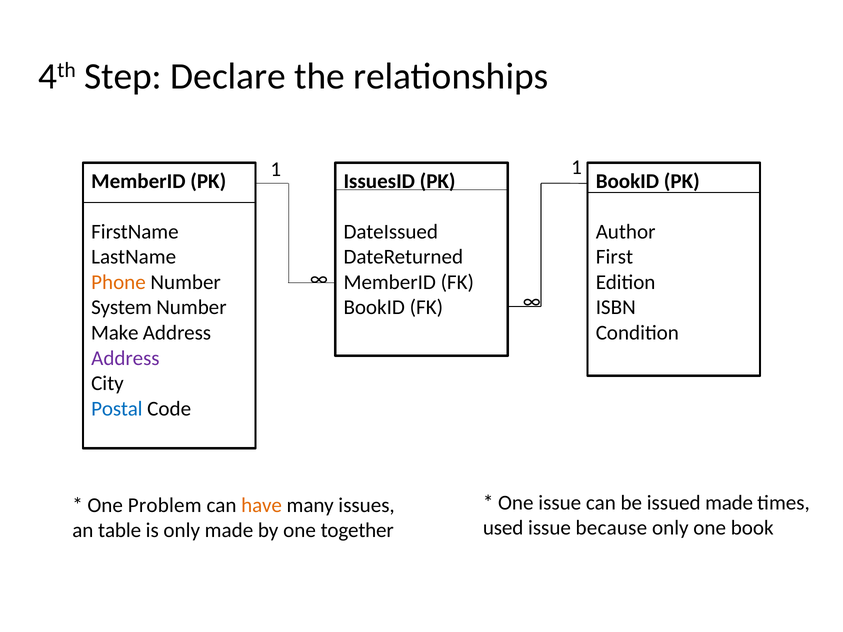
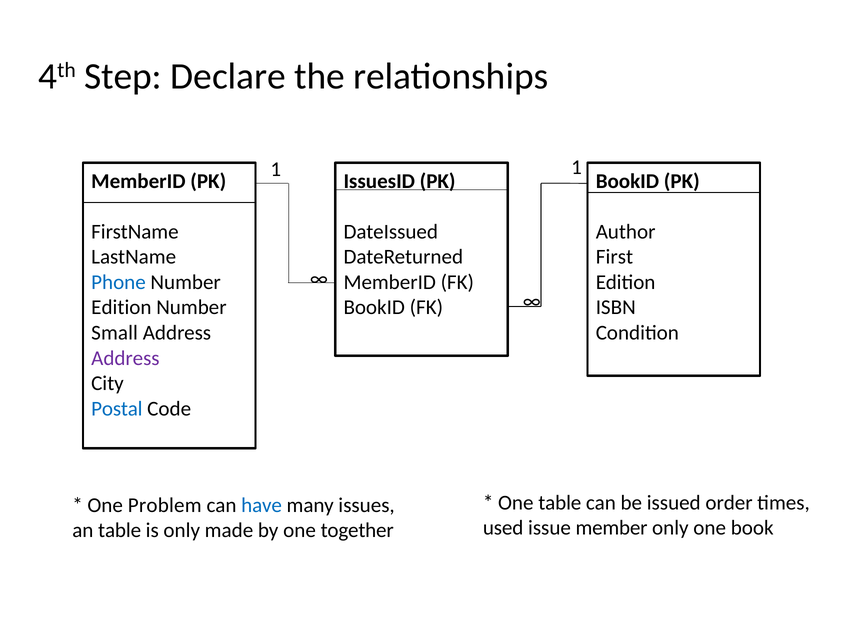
Phone colour: orange -> blue (119, 282)
System: System -> Edition (121, 308)
Make: Make -> Small (115, 333)
One issue: issue -> table (560, 503)
issued made: made -> order (729, 503)
have colour: orange -> blue (262, 505)
because: because -> member (612, 528)
